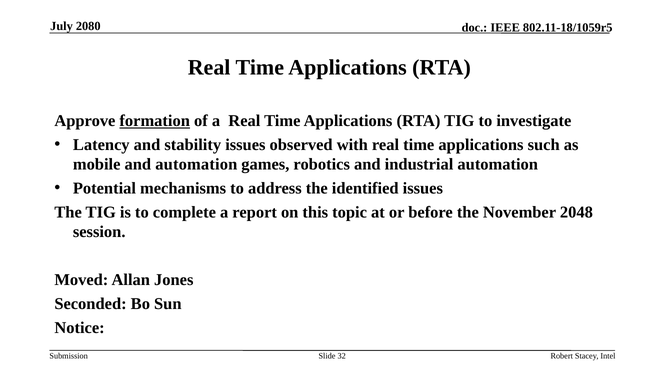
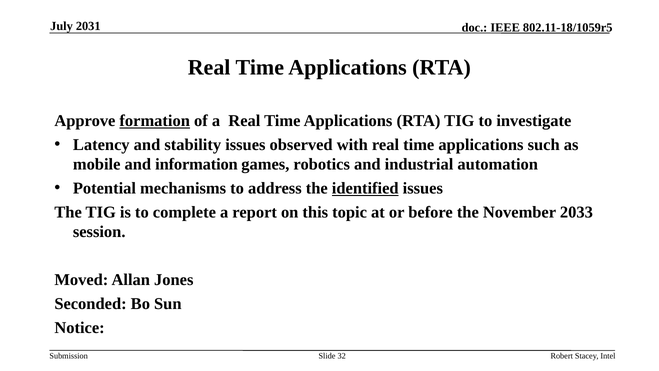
2080: 2080 -> 2031 (88, 26)
and automation: automation -> information (196, 164)
identified underline: none -> present (365, 188)
2048: 2048 -> 2033 (576, 212)
